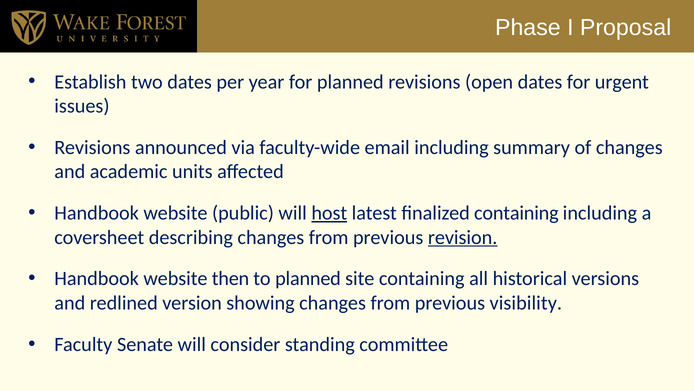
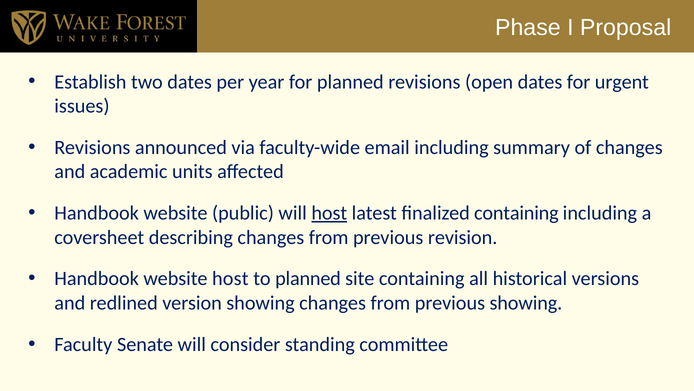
revision underline: present -> none (463, 237)
website then: then -> host (230, 278)
previous visibility: visibility -> showing (526, 303)
